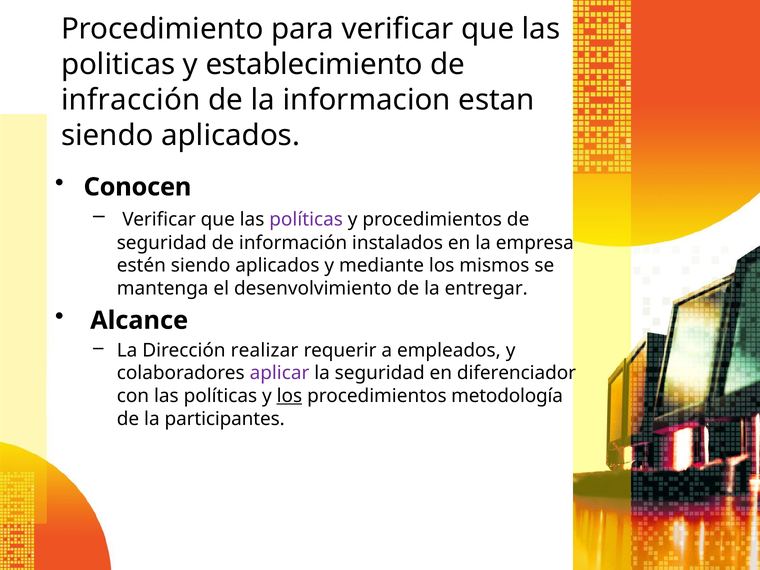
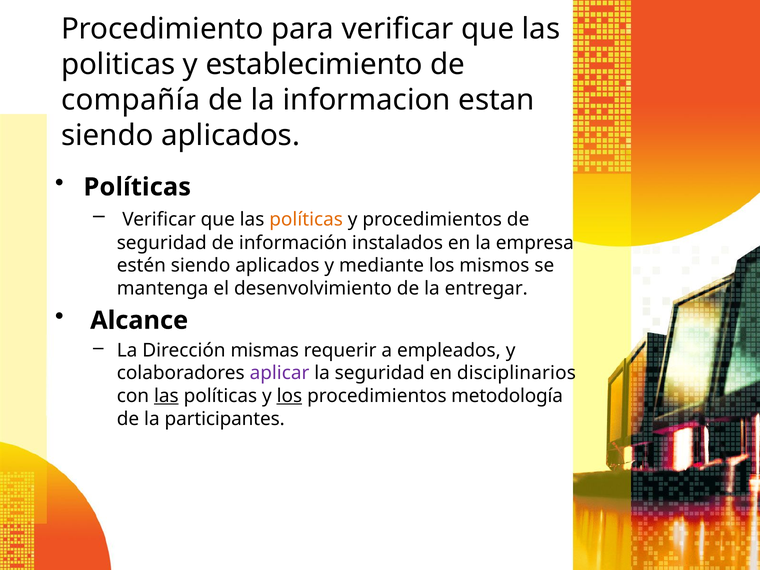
infracción: infracción -> compañía (131, 100)
Conocen: Conocen -> Políticas (137, 187)
políticas colour: purple -> orange (306, 220)
realizar: realizar -> mismas (265, 350)
diferenciador: diferenciador -> disciplinarios (516, 373)
las underline: none -> present (166, 396)
